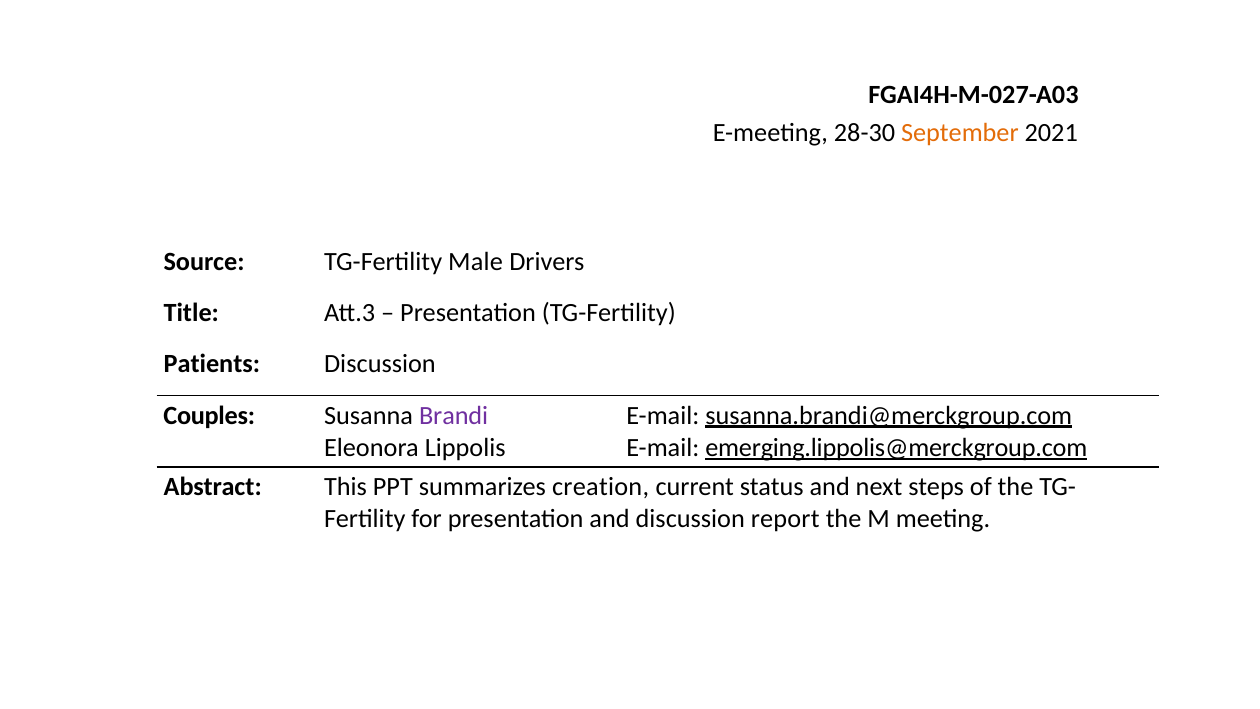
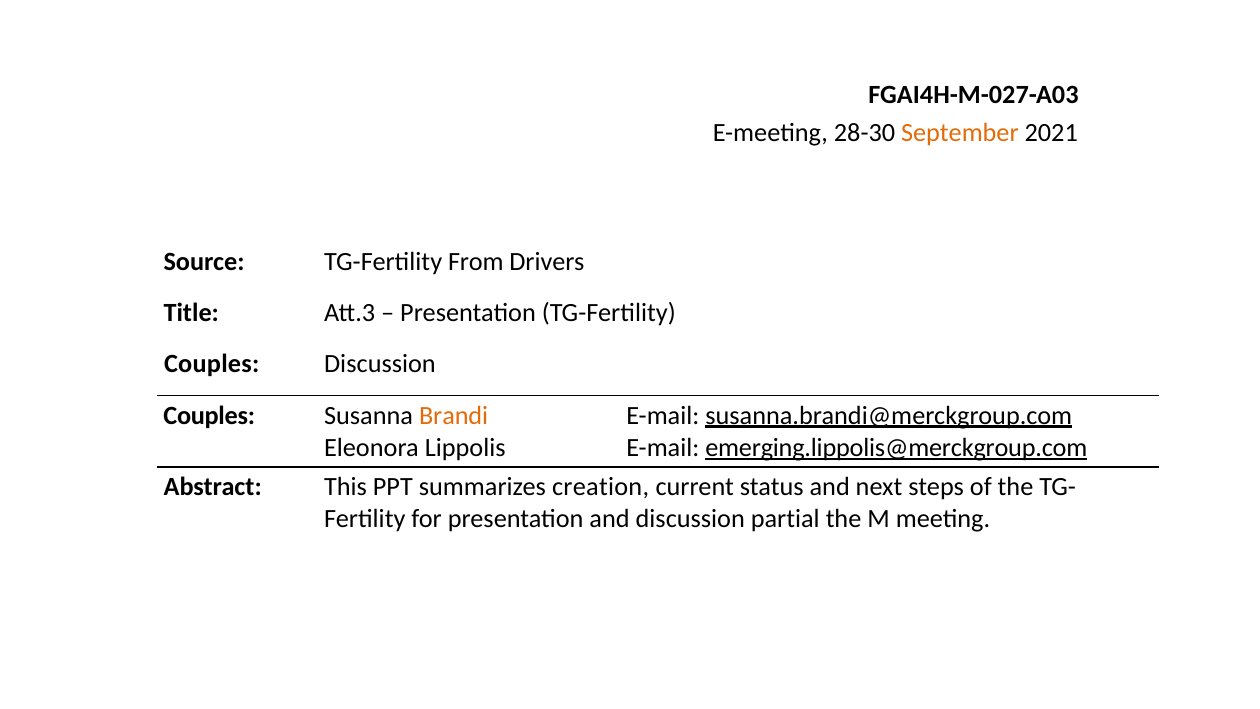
Male: Male -> From (476, 262)
Patients: Patients -> Couples (212, 364)
Brandi colour: purple -> orange (454, 415)
report: report -> partial (785, 519)
